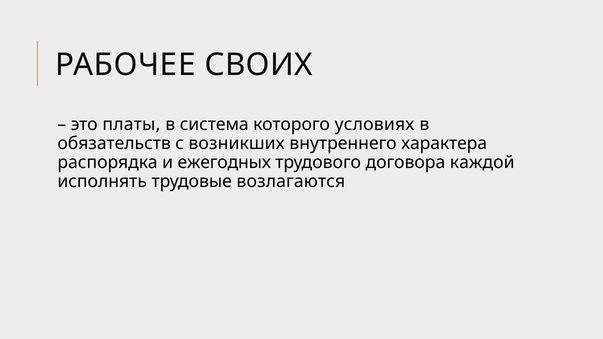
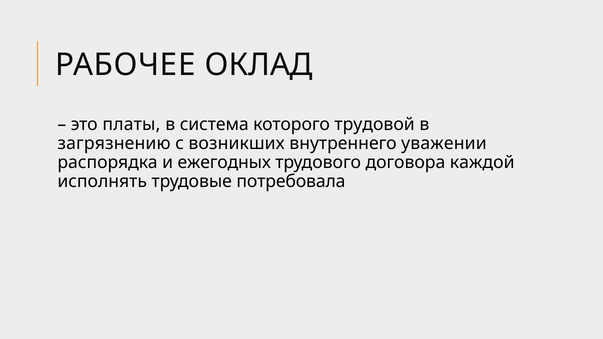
СВОИХ: СВОИХ -> ОКЛАД (259, 65)
условиях: условиях -> трудовой (375, 125)
обязательств: обязательств -> загрязнению (114, 144)
характера: характера -> уважении (444, 144)
возлагаются: возлагаются -> потребовала (291, 182)
